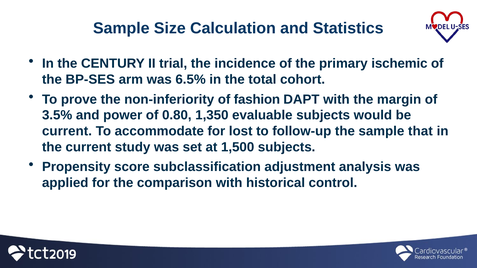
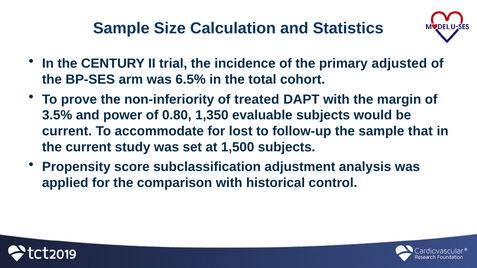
ischemic: ischemic -> adjusted (399, 64)
fashion: fashion -> treated (257, 99)
